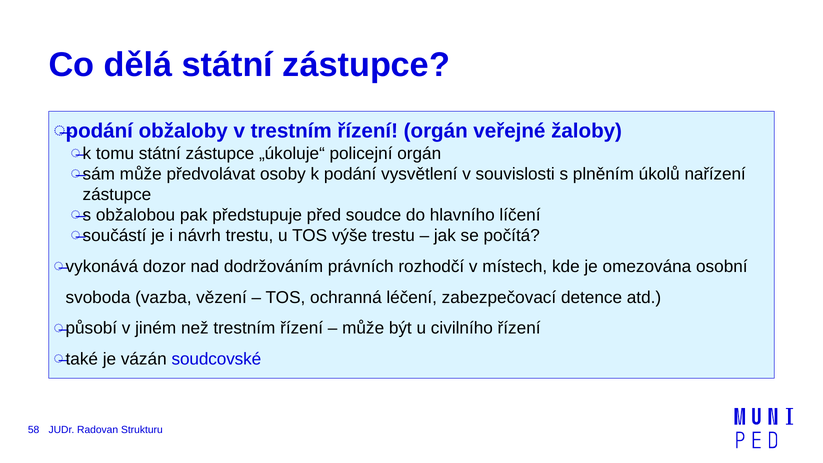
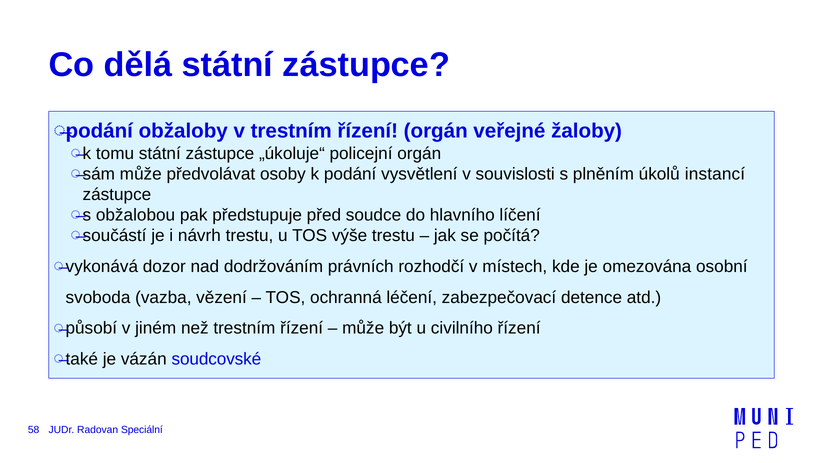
nařízení: nařízení -> instancí (715, 174)
Strukturu: Strukturu -> Speciální (142, 430)
